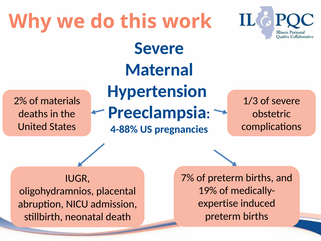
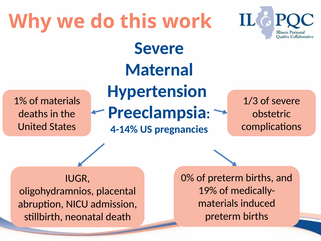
2%: 2% -> 1% (20, 101)
4-88%: 4-88% -> 4-14% (124, 129)
7%: 7% -> 0% (188, 178)
expertise: expertise -> materials (218, 203)
